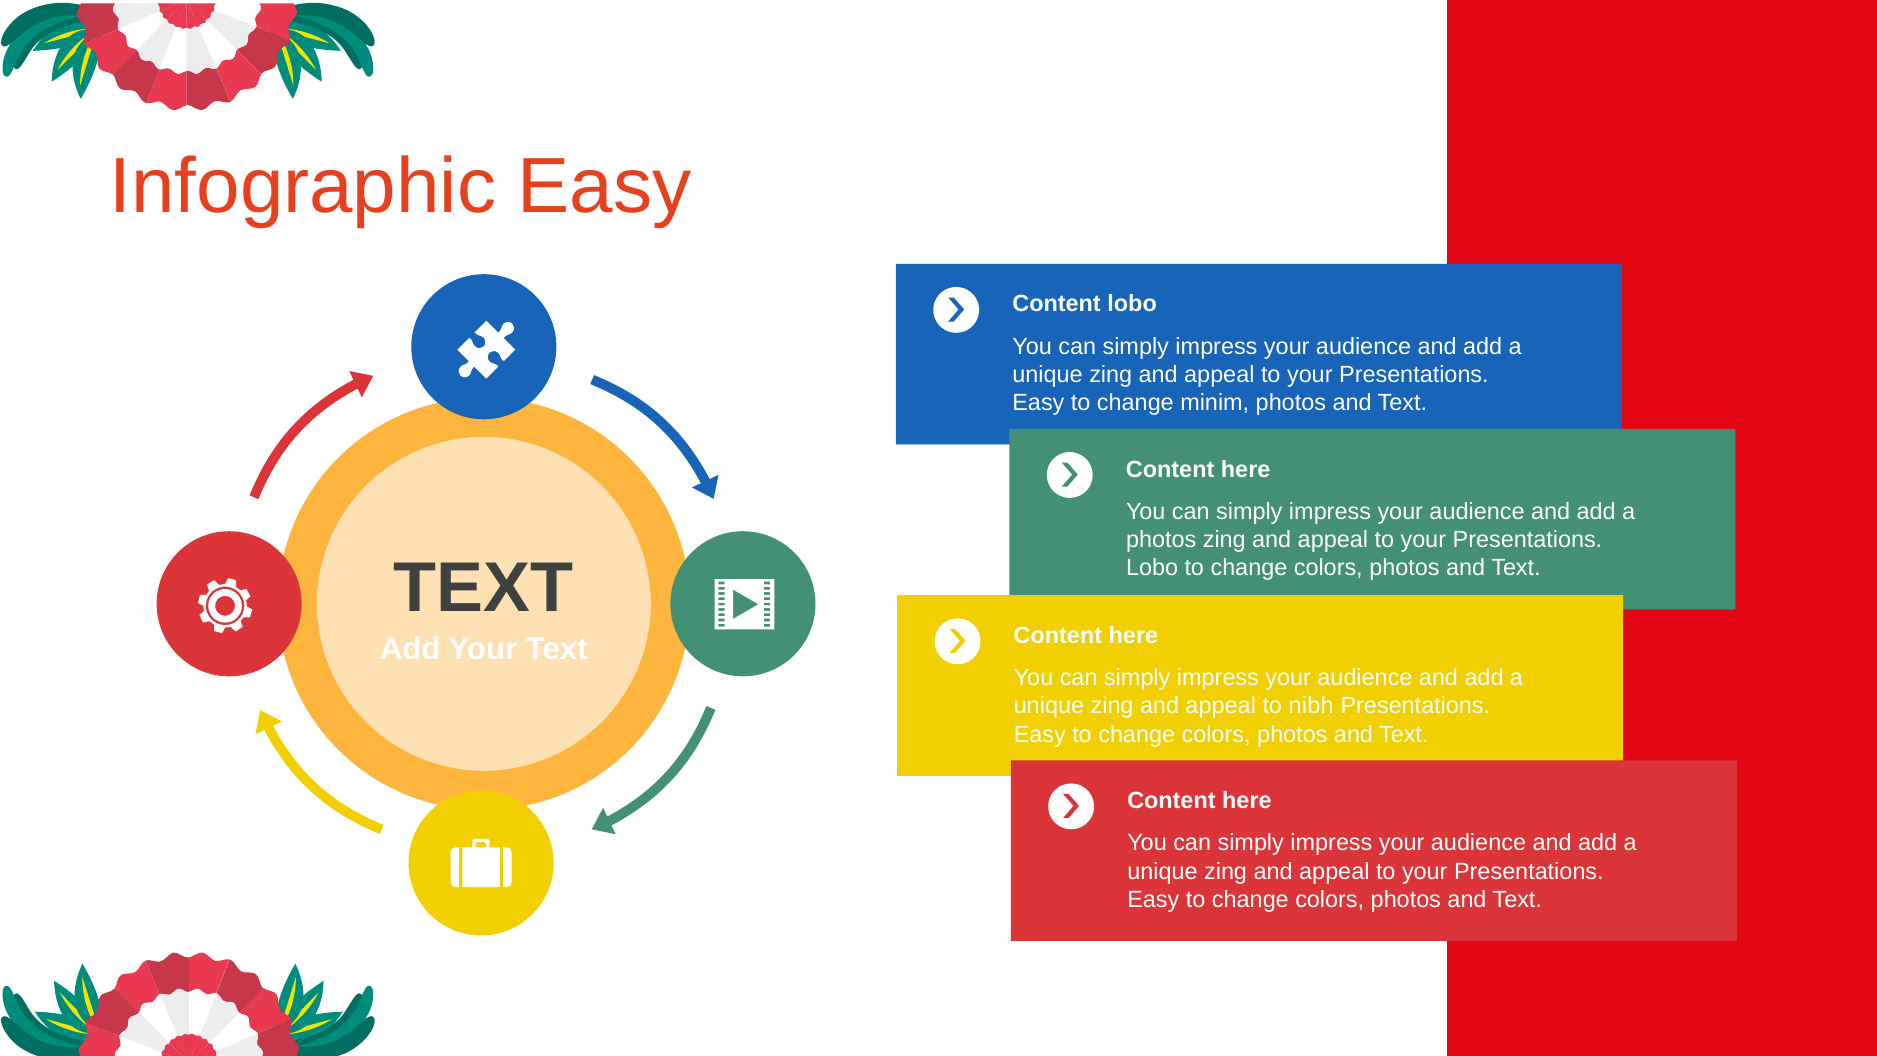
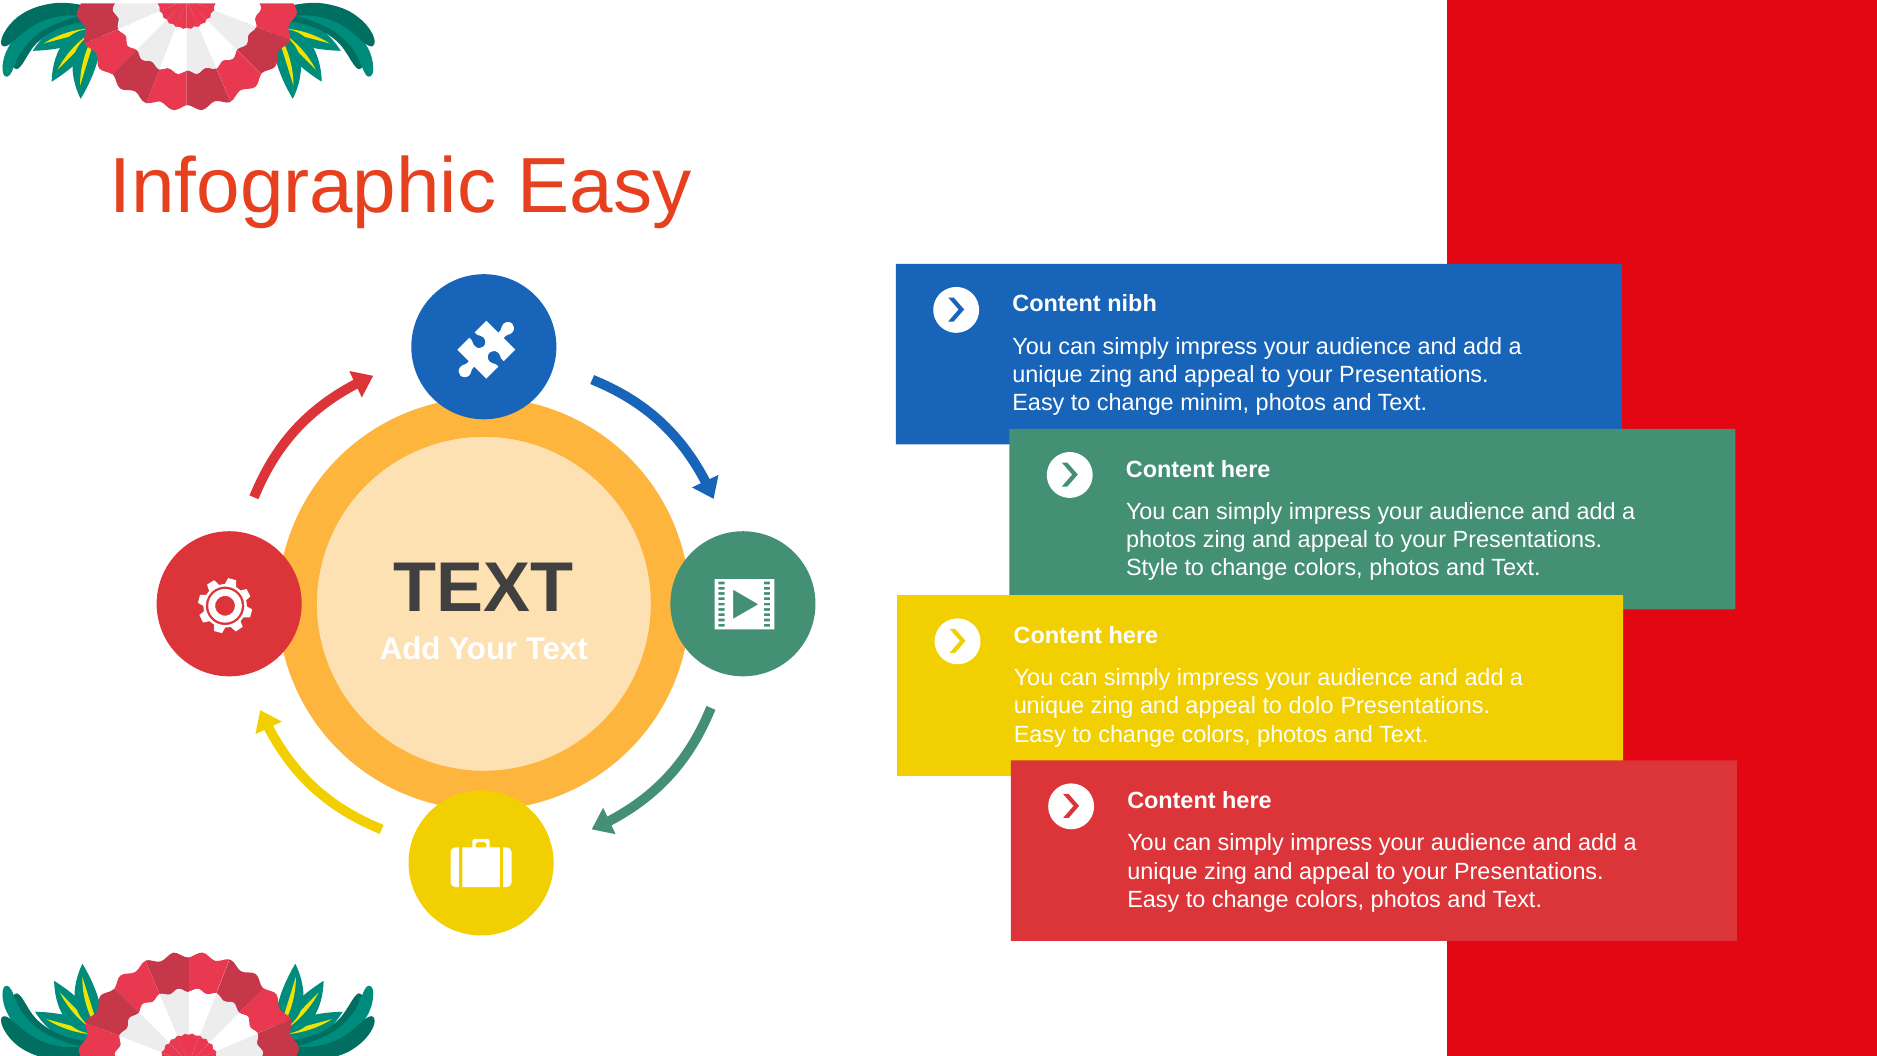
Content lobo: lobo -> nibh (1132, 304)
Lobo: Lobo -> Style (1152, 568)
nibh: nibh -> dolo (1311, 706)
